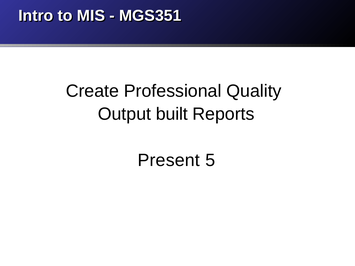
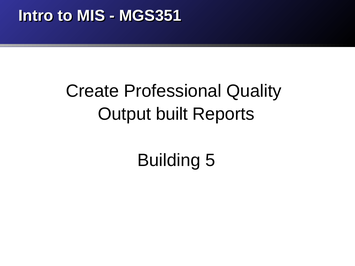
Present: Present -> Building (169, 160)
